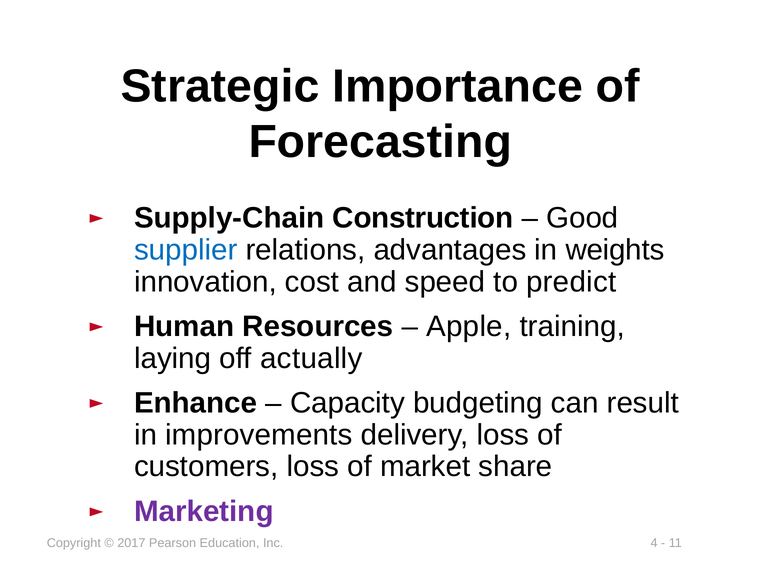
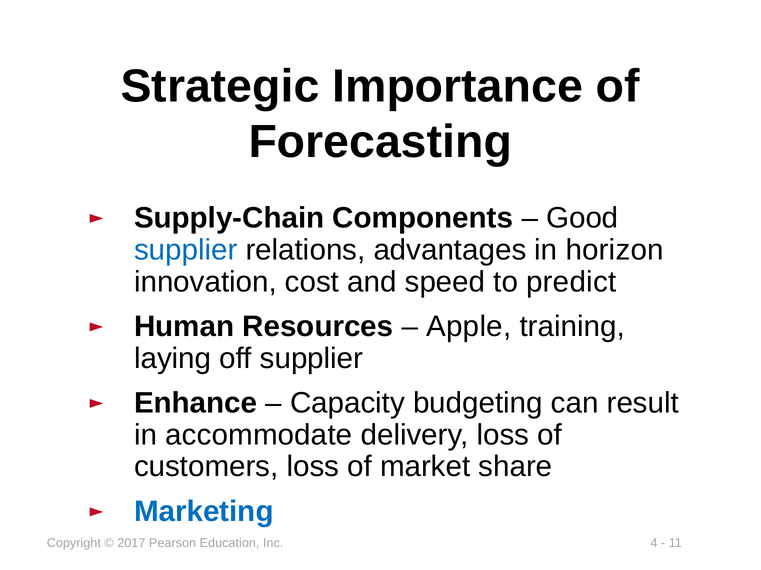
Construction: Construction -> Components (423, 218)
weights: weights -> horizon (615, 250)
off actually: actually -> supplier (312, 359)
improvements: improvements -> accommodate (259, 435)
Marketing colour: purple -> blue (204, 512)
